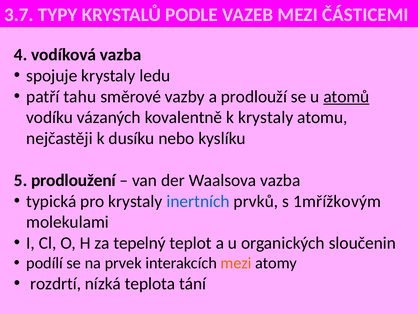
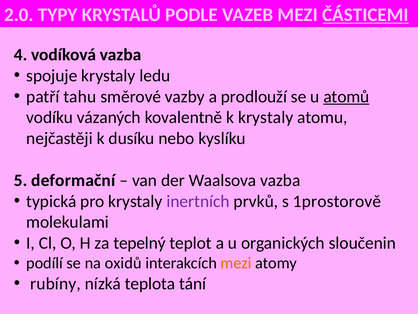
3.7: 3.7 -> 2.0 (19, 15)
ČÁSTICEMI underline: none -> present (365, 15)
prodloužení: prodloužení -> deformační (73, 180)
inertních colour: blue -> purple (198, 201)
1mřížkovým: 1mřížkovým -> 1prostorově (337, 201)
prvek: prvek -> oxidů (123, 263)
rozdrtí: rozdrtí -> rubíny (55, 283)
